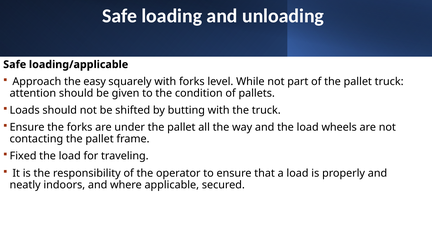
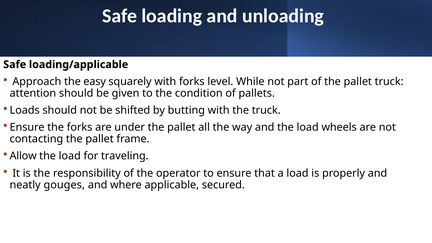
Fixed: Fixed -> Allow (23, 156)
indoors: indoors -> gouges (64, 185)
